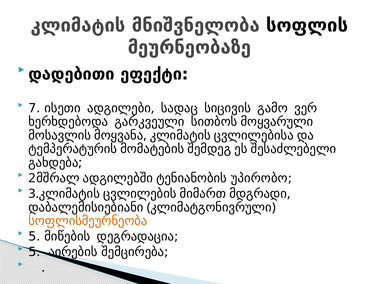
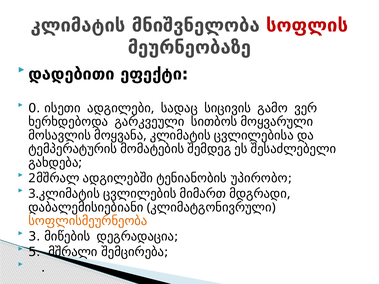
სოფლის colour: black -> red (307, 26)
7: 7 -> 0 (34, 108)
5: 5 -> 3 (34, 237)
აირების: აირების -> მშრალი (73, 252)
